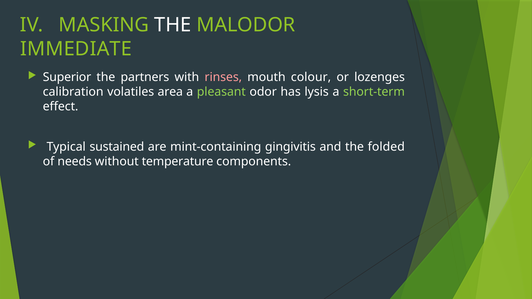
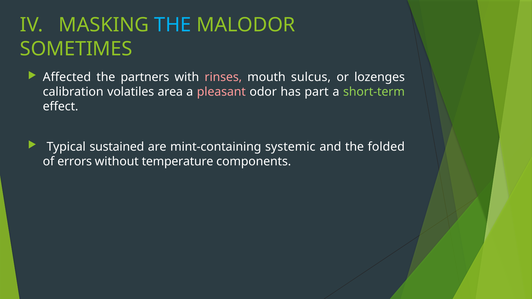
THE colour: white -> light blue (173, 25)
IMMEDIATE: IMMEDIATE -> SOMETIMES (76, 49)
Superior: Superior -> Affected (67, 77)
colour: colour -> sulcus (311, 77)
pleasant colour: light green -> pink (221, 92)
lysis: lysis -> part (317, 92)
gingivitis: gingivitis -> systemic (290, 147)
needs: needs -> errors (75, 161)
